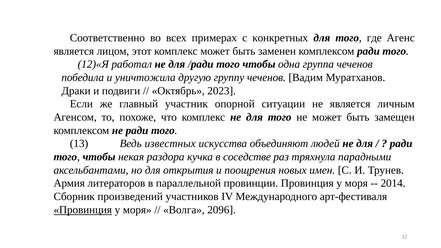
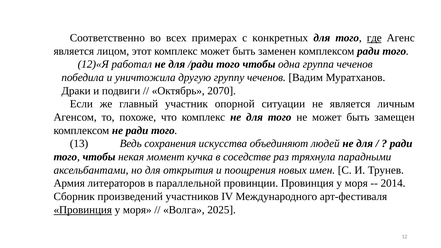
где underline: none -> present (374, 38)
2023: 2023 -> 2070 (222, 91)
известных: известных -> сохранения (170, 144)
раздора: раздора -> момент (166, 157)
2096: 2096 -> 2025 (222, 210)
